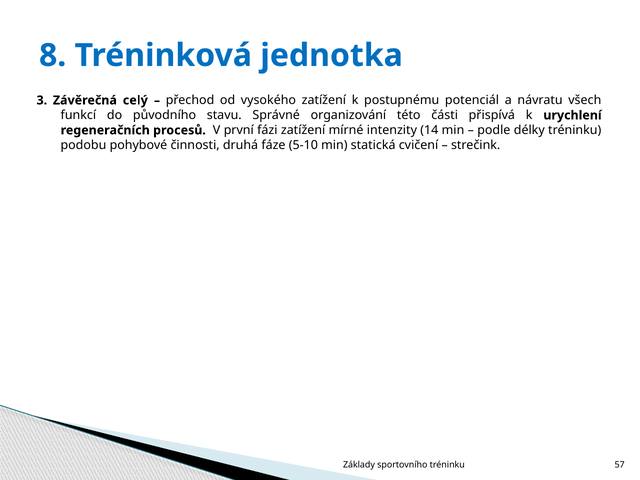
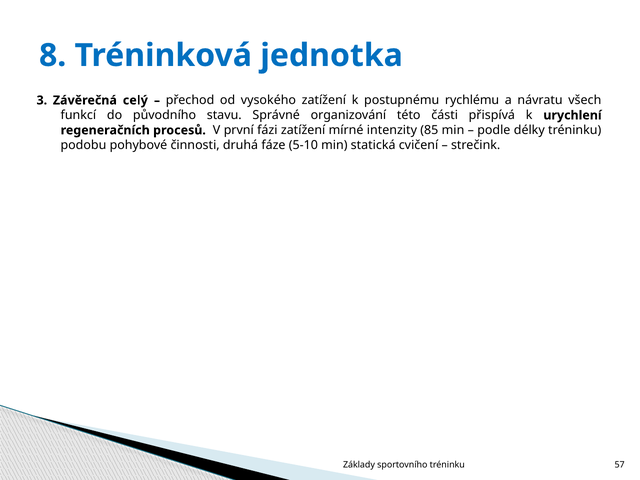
potenciál: potenciál -> rychlému (472, 100)
14: 14 -> 85 (429, 130)
